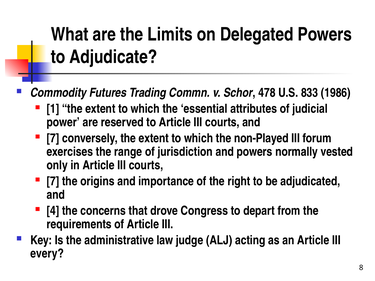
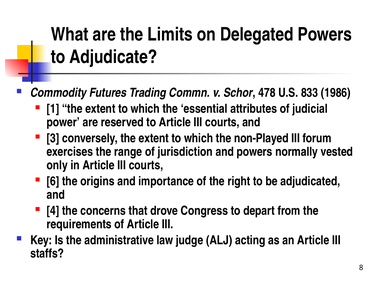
7: 7 -> 3 (53, 138)
7: 7 -> 6 (53, 181)
every: every -> staffs (47, 254)
